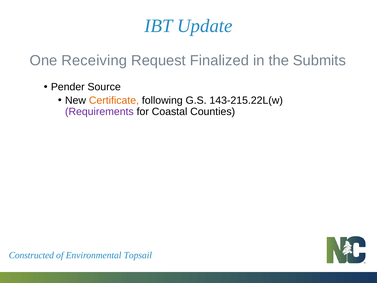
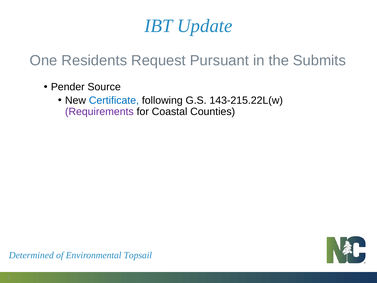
Receiving: Receiving -> Residents (94, 60)
Finalized: Finalized -> Pursuant (219, 60)
Certificate colour: orange -> blue (114, 100)
Constructed: Constructed -> Determined (31, 255)
